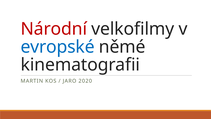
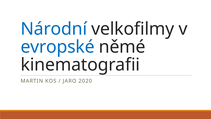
Národní colour: red -> blue (54, 29)
